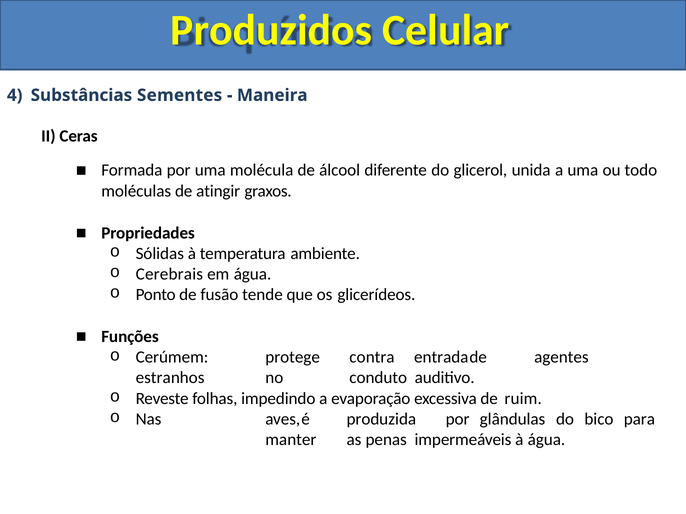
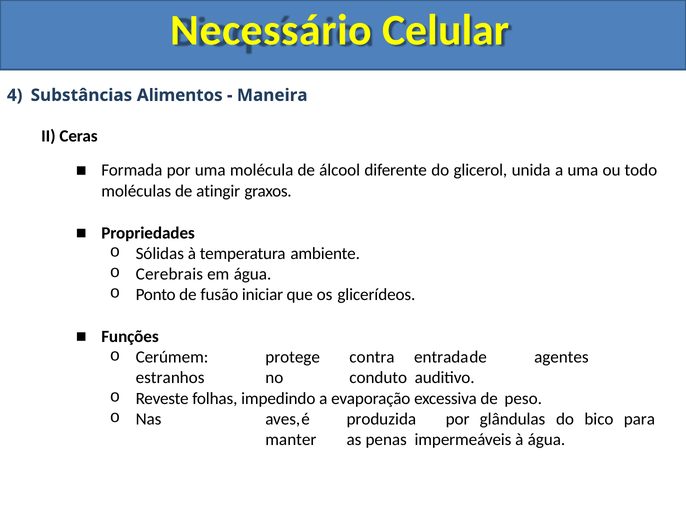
Produzidos: Produzidos -> Necessário (271, 30)
Sementes: Sementes -> Alimentos (180, 95)
tende: tende -> iniciar (263, 295)
ruim: ruim -> peso (523, 399)
